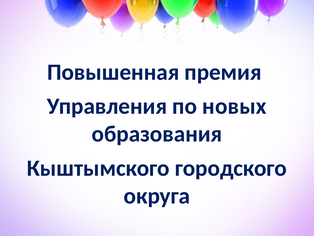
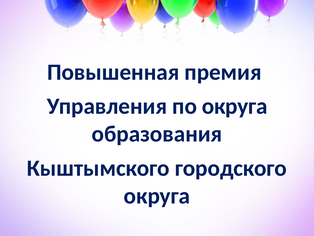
по новых: новых -> округа (235, 106)
